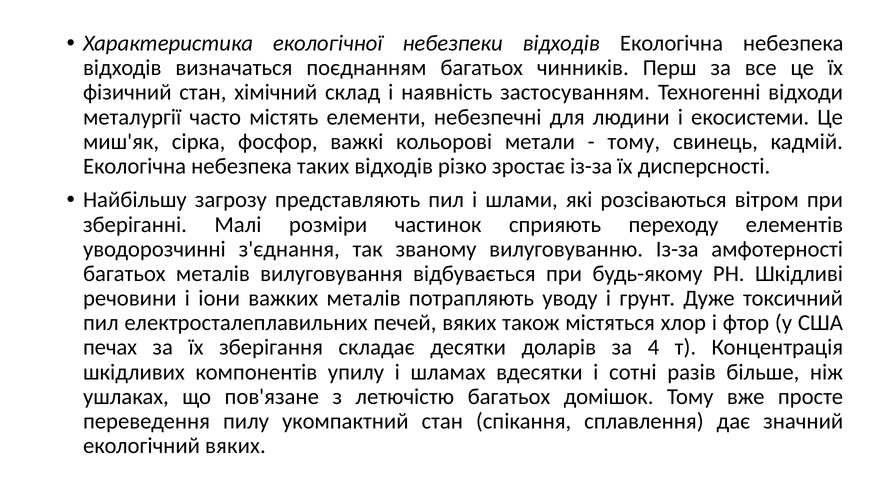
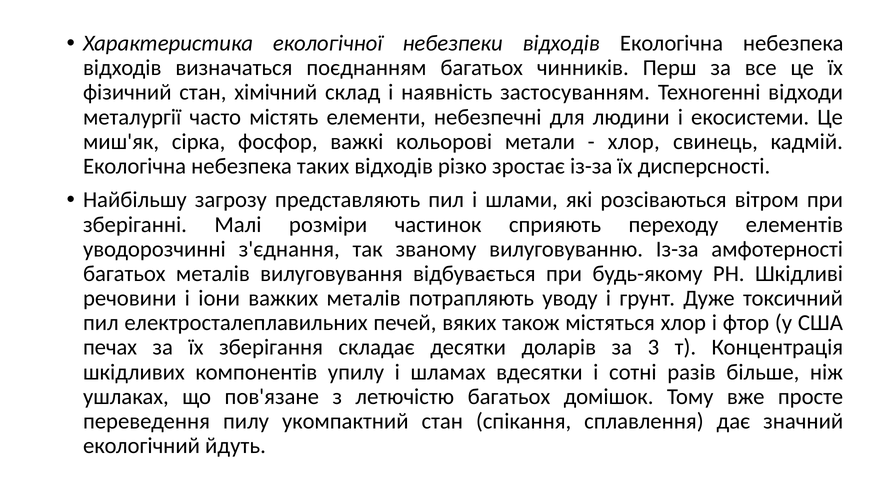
тому: тому -> хлор (634, 142)
4: 4 -> 3 (653, 347)
екологічний вяких: вяких -> йдуть (235, 445)
